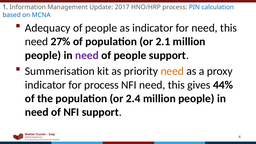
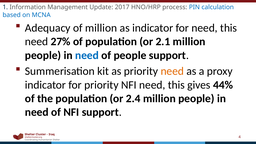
Adequacy of people: people -> million (101, 28)
need colour: purple -> blue (87, 55)
for process: process -> priority (101, 85)
